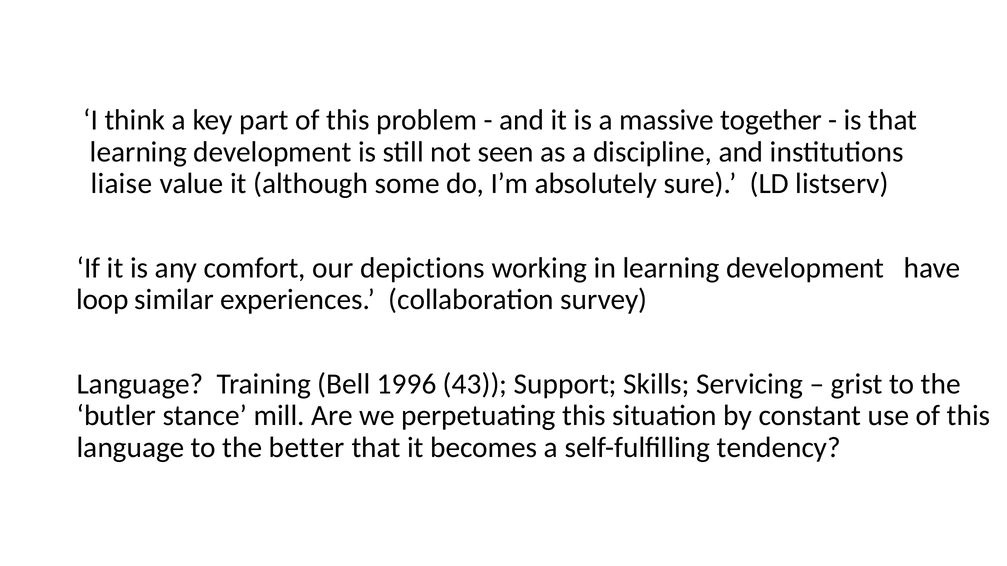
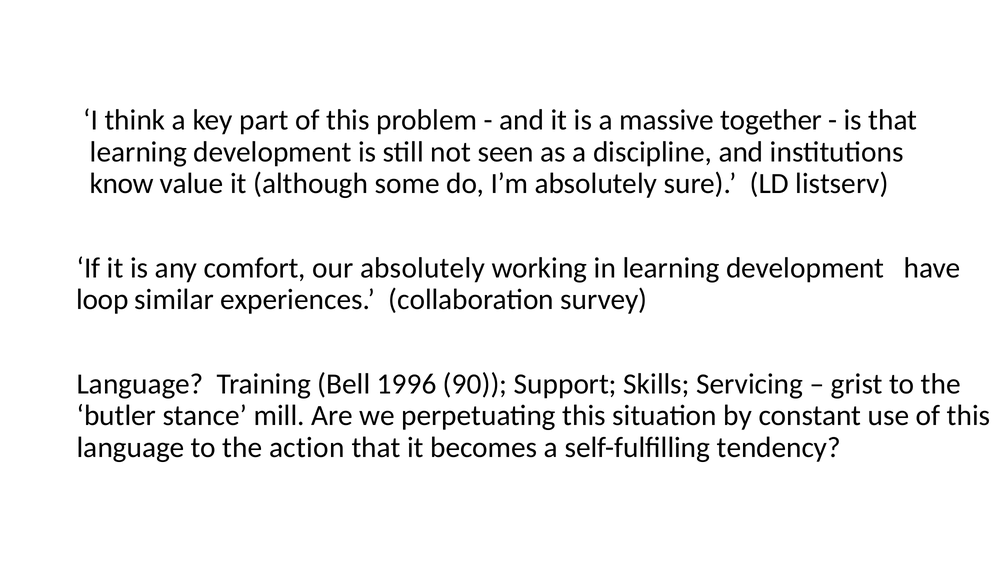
liaise: liaise -> know (122, 184)
our depictions: depictions -> absolutely (422, 268)
43: 43 -> 90 (475, 384)
better: better -> action (307, 448)
